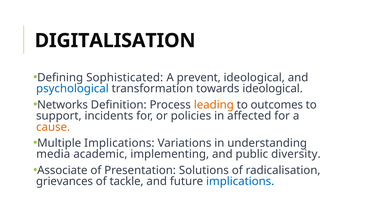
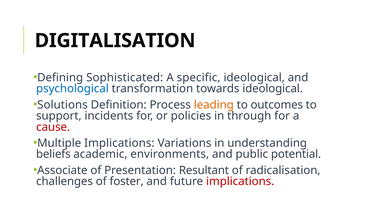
prevent: prevent -> specific (199, 78)
Networks: Networks -> Solutions (62, 105)
affected: affected -> through (249, 116)
cause colour: orange -> red (53, 127)
media: media -> beliefs (53, 154)
implementing: implementing -> environments (170, 154)
diversity: diversity -> potential (296, 154)
Solutions: Solutions -> Resultant (204, 170)
grievances: grievances -> challenges (64, 182)
tackle: tackle -> foster (127, 182)
implications colour: blue -> red (240, 182)
